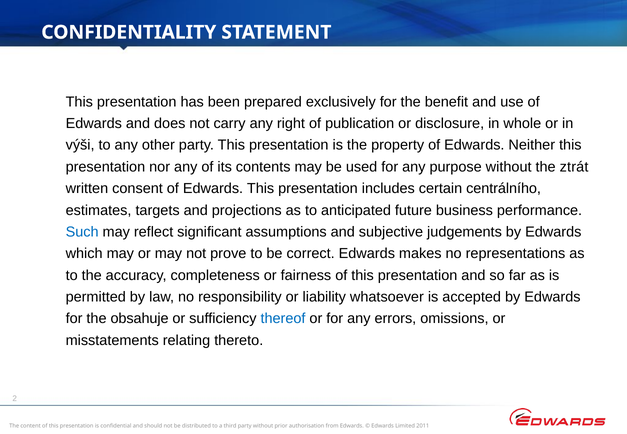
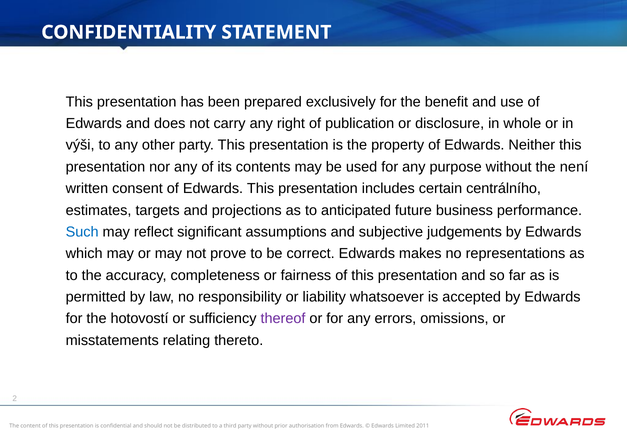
ztrát: ztrát -> není (574, 167)
obsahuje: obsahuje -> hotovostí (140, 319)
thereof colour: blue -> purple (283, 319)
